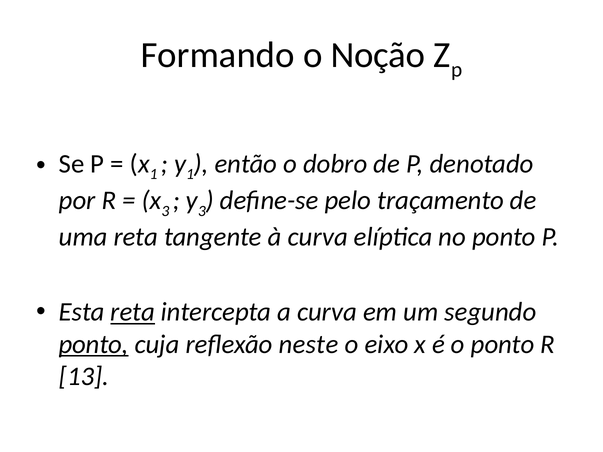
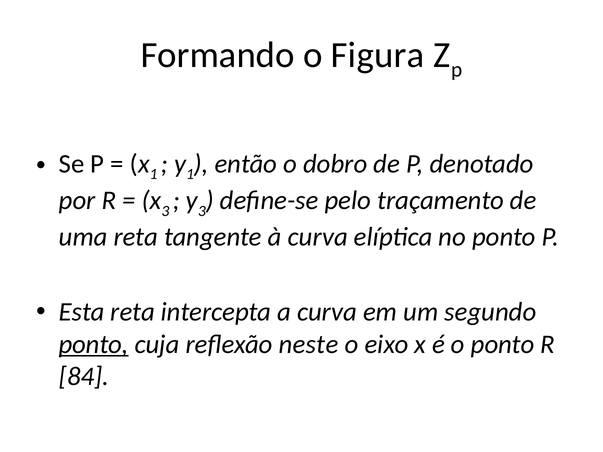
Noção: Noção -> Figura (378, 55)
reta underline: present -> none (133, 312)
13: 13 -> 84 (84, 377)
